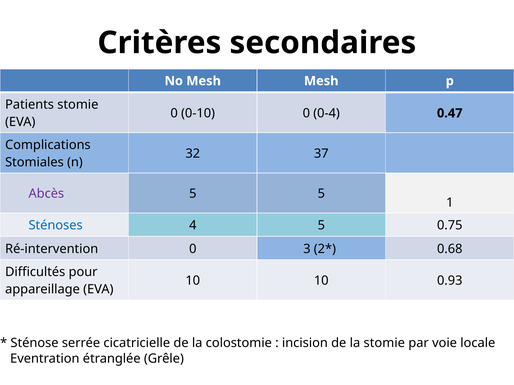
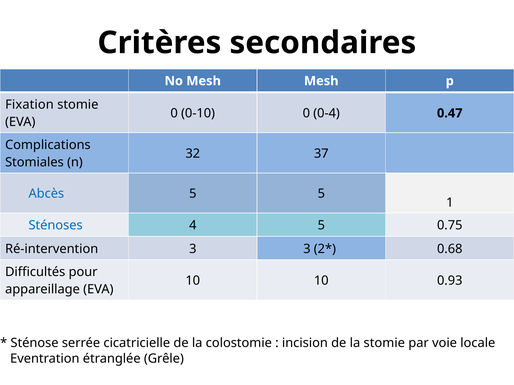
Patients: Patients -> Fixation (29, 105)
Abcès colour: purple -> blue (46, 194)
Ré-intervention 0: 0 -> 3 (193, 249)
